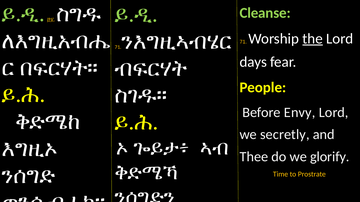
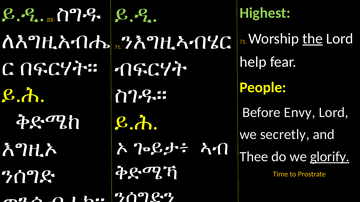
Cleanse: Cleanse -> Highest (265, 13)
days: days -> help (253, 62)
glorify underline: none -> present (330, 157)
